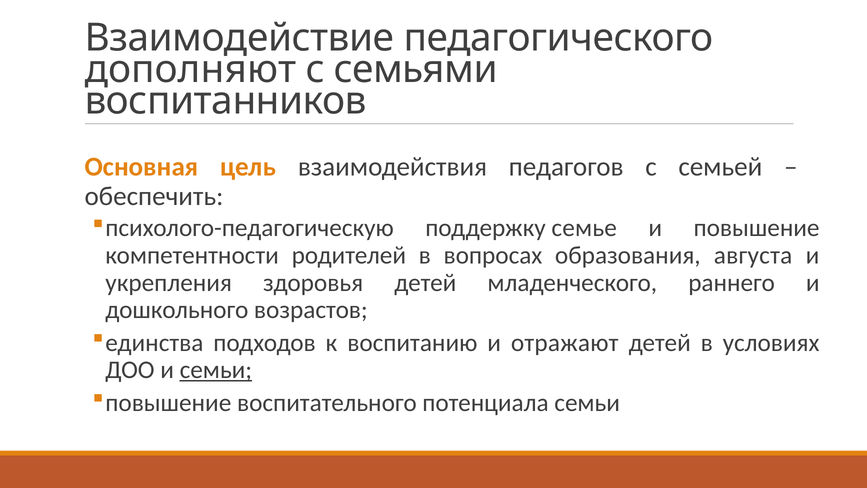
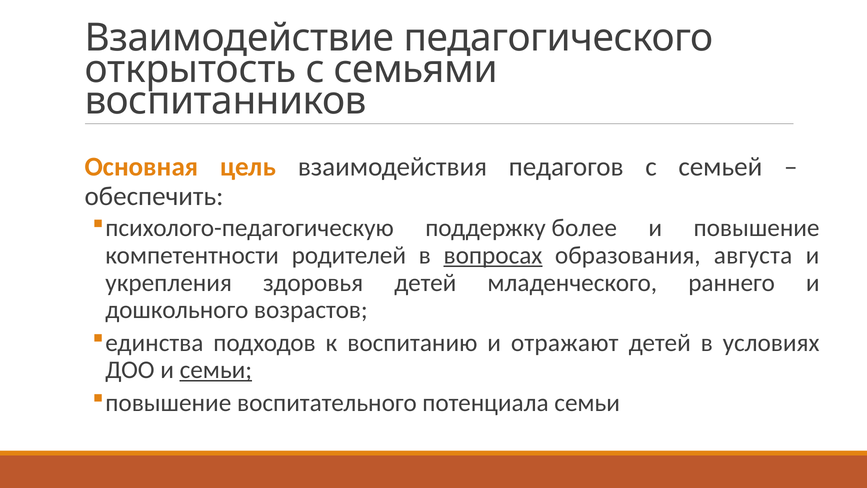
дополняют: дополняют -> открытость (191, 69)
семье: семье -> более (584, 228)
вопросах underline: none -> present (493, 255)
